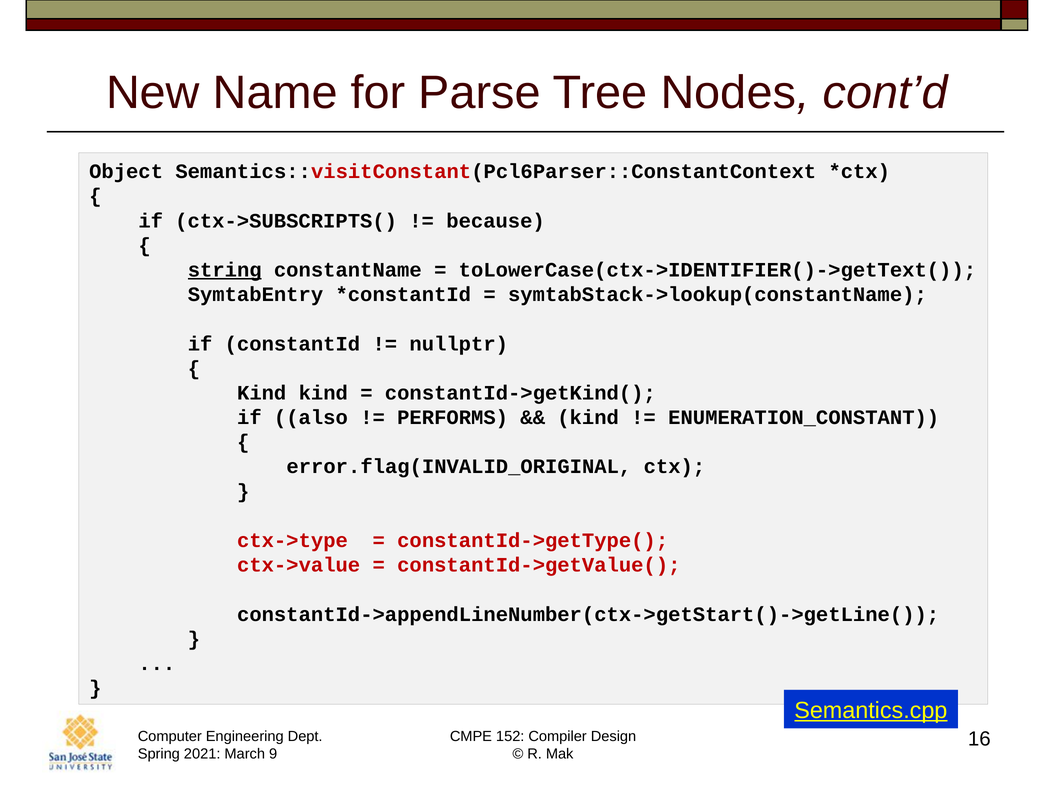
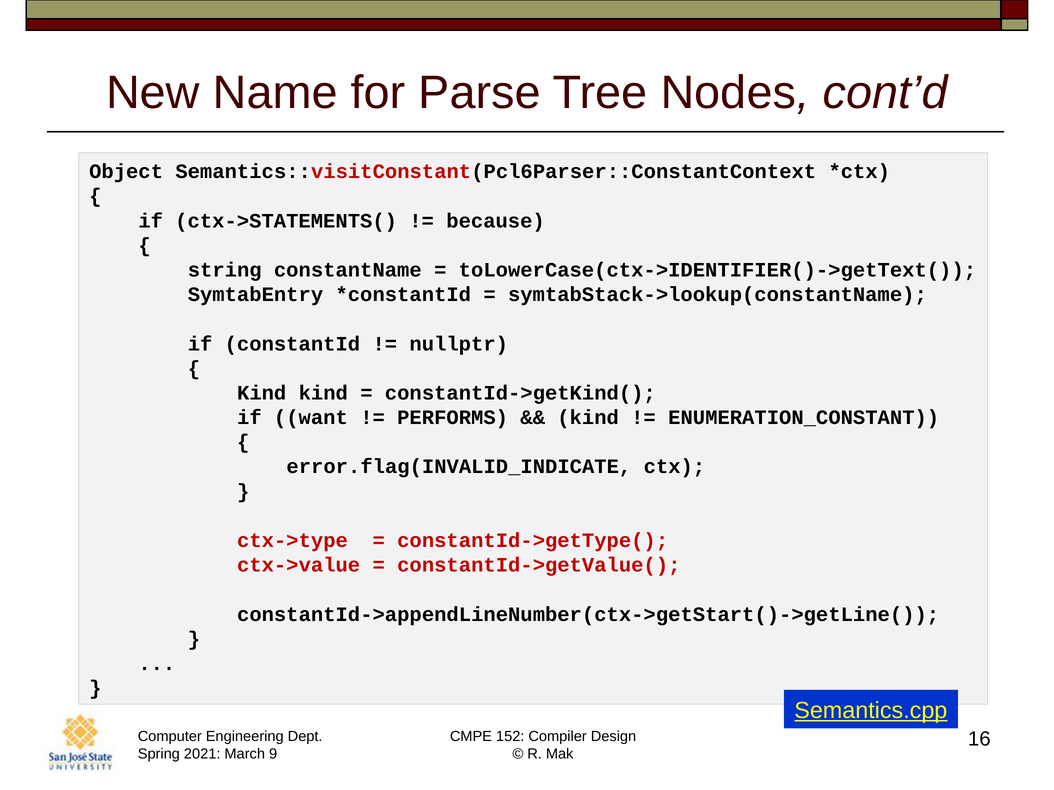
ctx->SUBSCRIPTS(: ctx->SUBSCRIPTS( -> ctx->STATEMENTS( (286, 221)
string underline: present -> none (225, 270)
also: also -> want (311, 418)
error.flag(INVALID_ORIGINAL: error.flag(INVALID_ORIGINAL -> error.flag(INVALID_INDICATE (459, 467)
